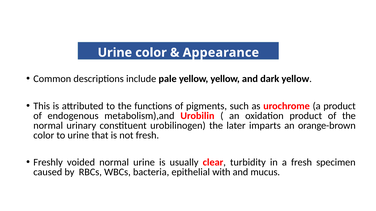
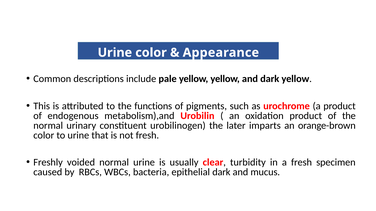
epithelial with: with -> dark (221, 173)
